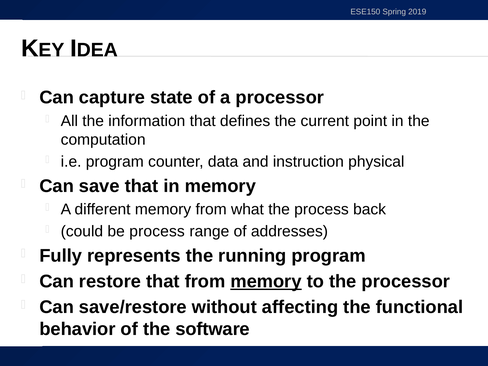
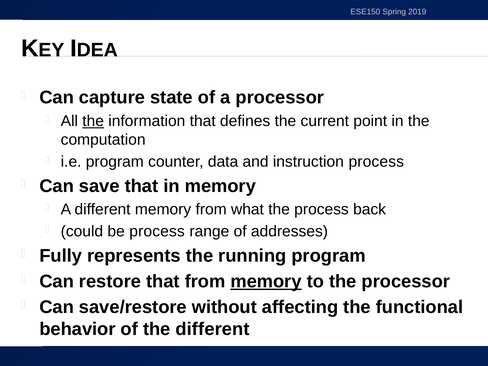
the underline: none -> present (93, 121)
instruction physical: physical -> process (376, 162)
the software: software -> different (213, 329)
